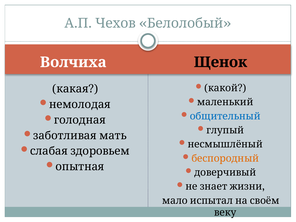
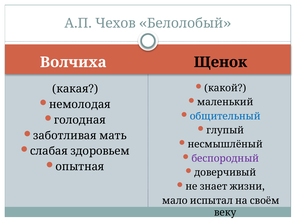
беспородный colour: orange -> purple (225, 158)
